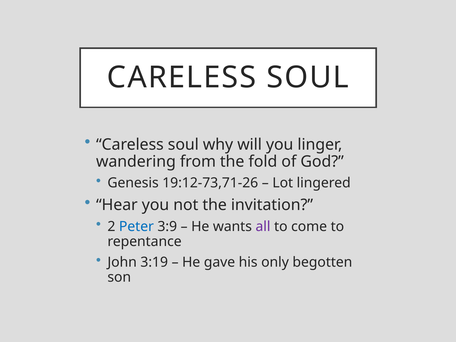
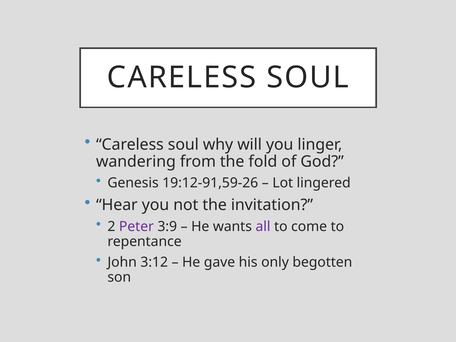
19:12-73,71-26: 19:12-73,71-26 -> 19:12-91,59-26 (210, 183)
Peter colour: blue -> purple (136, 227)
3:19: 3:19 -> 3:12 (154, 262)
